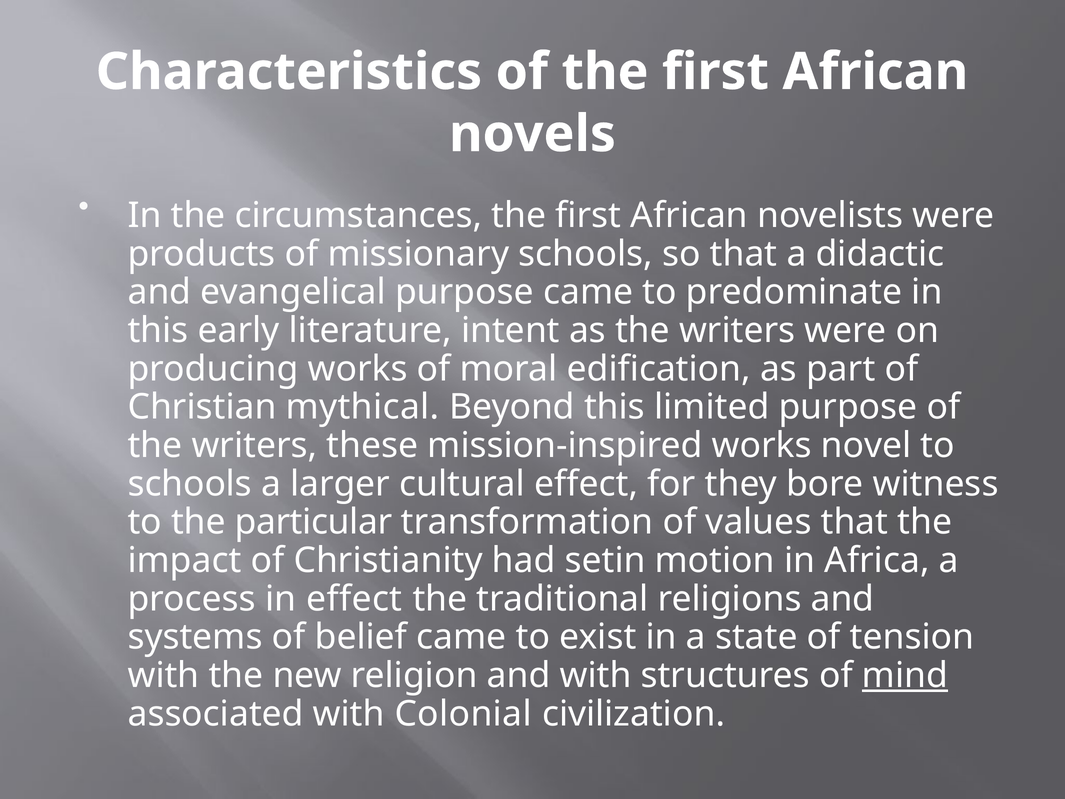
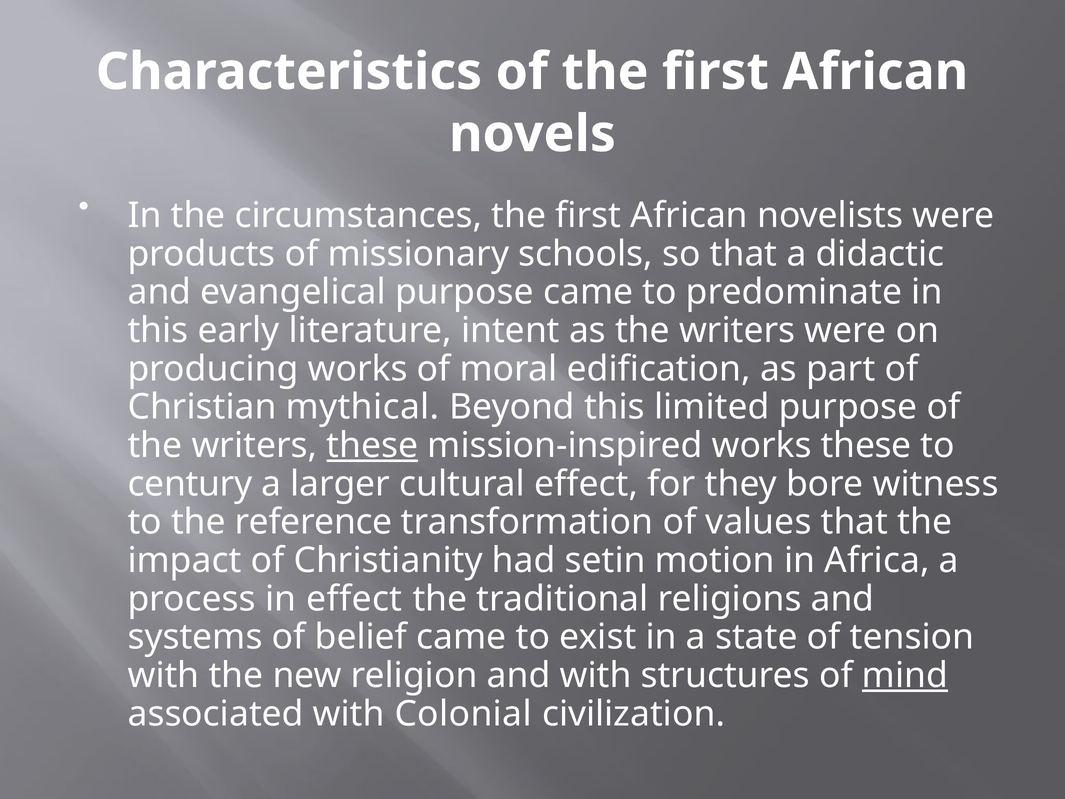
these underline: none -> present (372, 445)
works novel: novel -> these (866, 445)
schools: schools -> century (190, 484)
particular: particular -> reference (314, 522)
